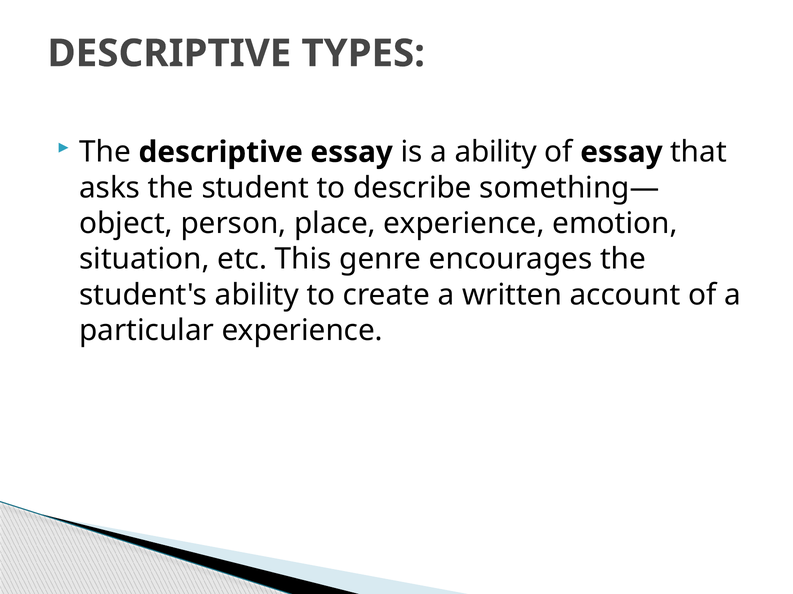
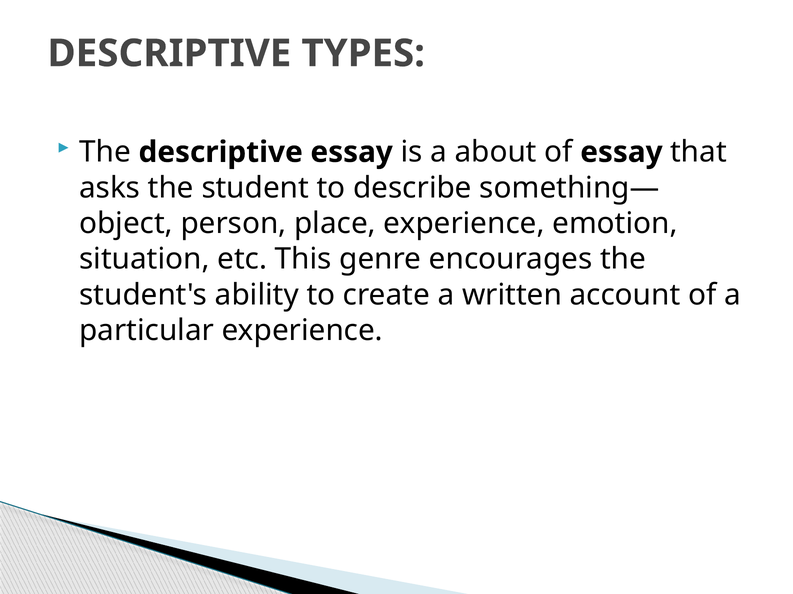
a ability: ability -> about (496, 152)
